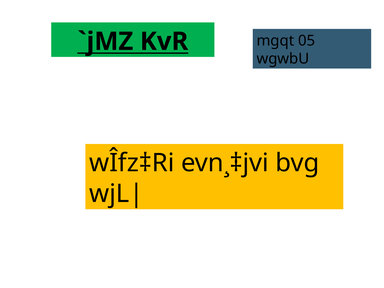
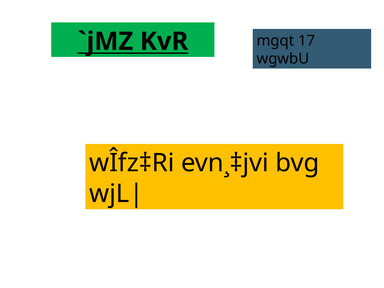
05: 05 -> 17 (307, 41)
